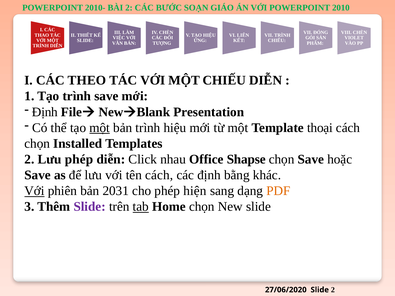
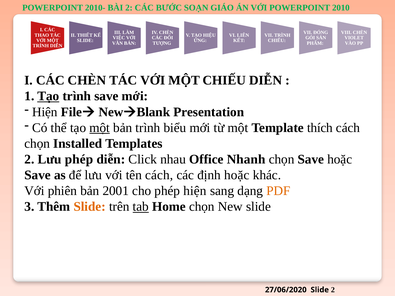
CÁC THEO: THEO -> CHÈN (87, 80)
Tạo underline: none -> present (48, 96)
Định: Định -> Hiện (45, 112)
trình hiệu: hiệu -> biểu (175, 128)
thoại: thoại -> thích (320, 128)
Shapse: Shapse -> Nhanh (246, 159)
định bằng: bằng -> hoặc (237, 175)
Với underline: present -> none (34, 191)
2031: 2031 -> 2001 (116, 191)
Slide colour: purple -> orange (90, 207)
